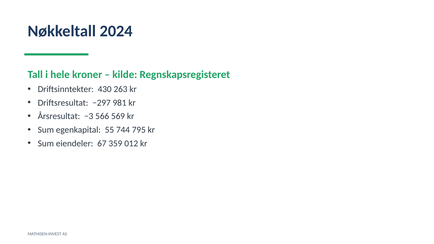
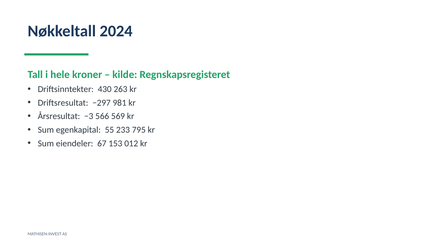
744: 744 -> 233 (123, 130)
359: 359 -> 153 (115, 144)
